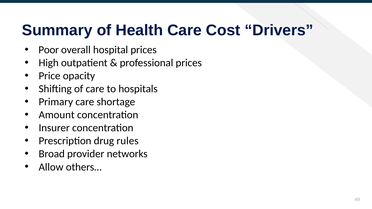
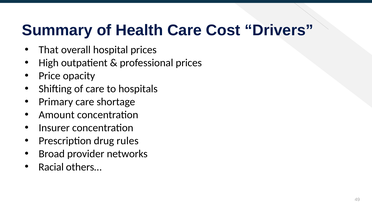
Poor: Poor -> That (49, 50)
Allow: Allow -> Racial (51, 167)
